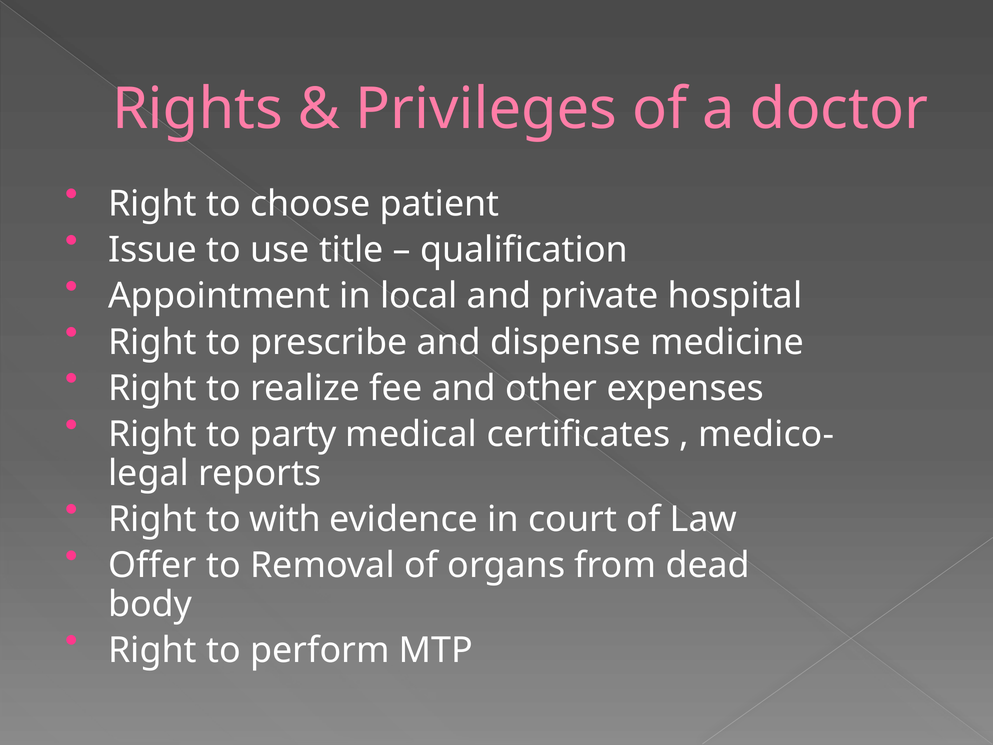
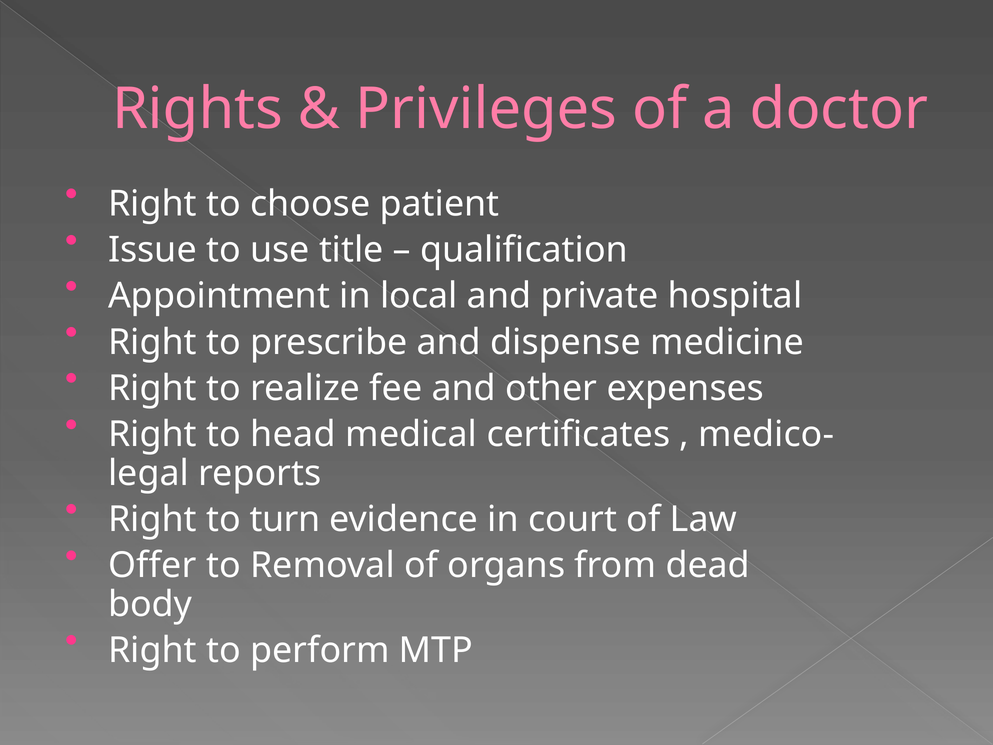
party: party -> head (293, 434)
with: with -> turn (285, 519)
